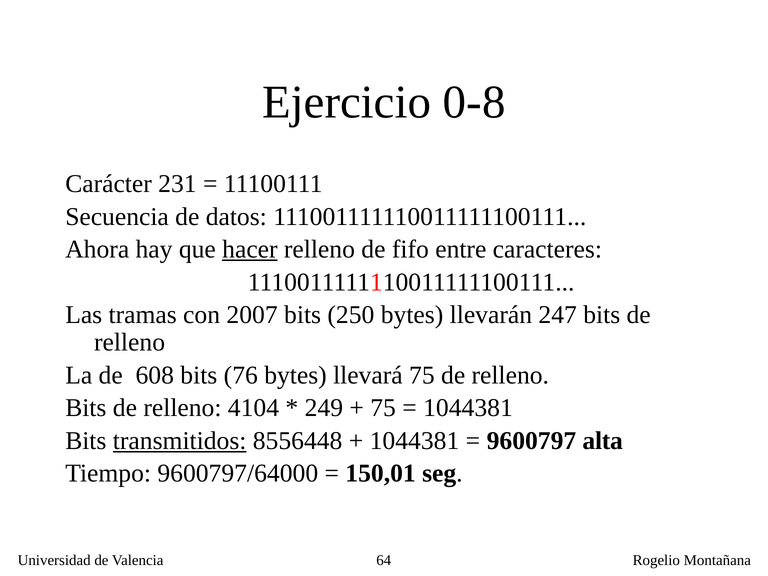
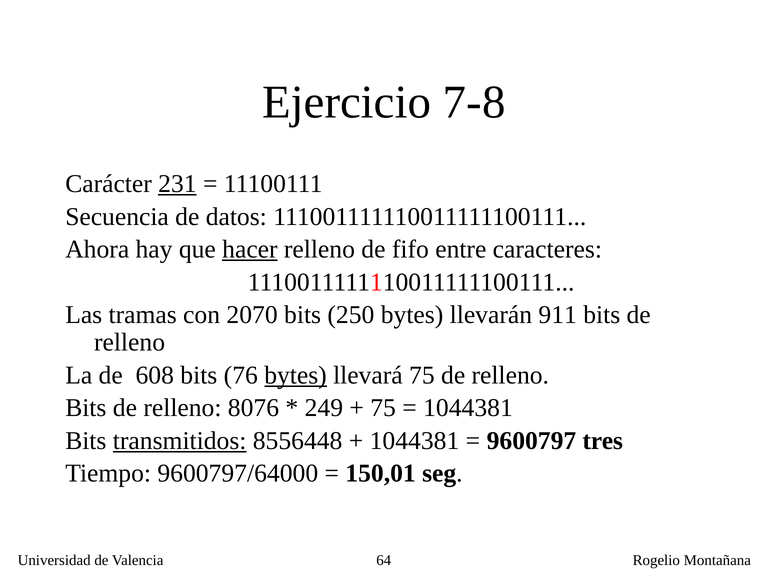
0-8: 0-8 -> 7-8 (474, 102)
231 underline: none -> present (177, 184)
2007: 2007 -> 2070 (252, 315)
247: 247 -> 911 (558, 315)
bytes underline: none -> present (296, 375)
4104: 4104 -> 8076 (253, 408)
alta: alta -> tres (603, 441)
